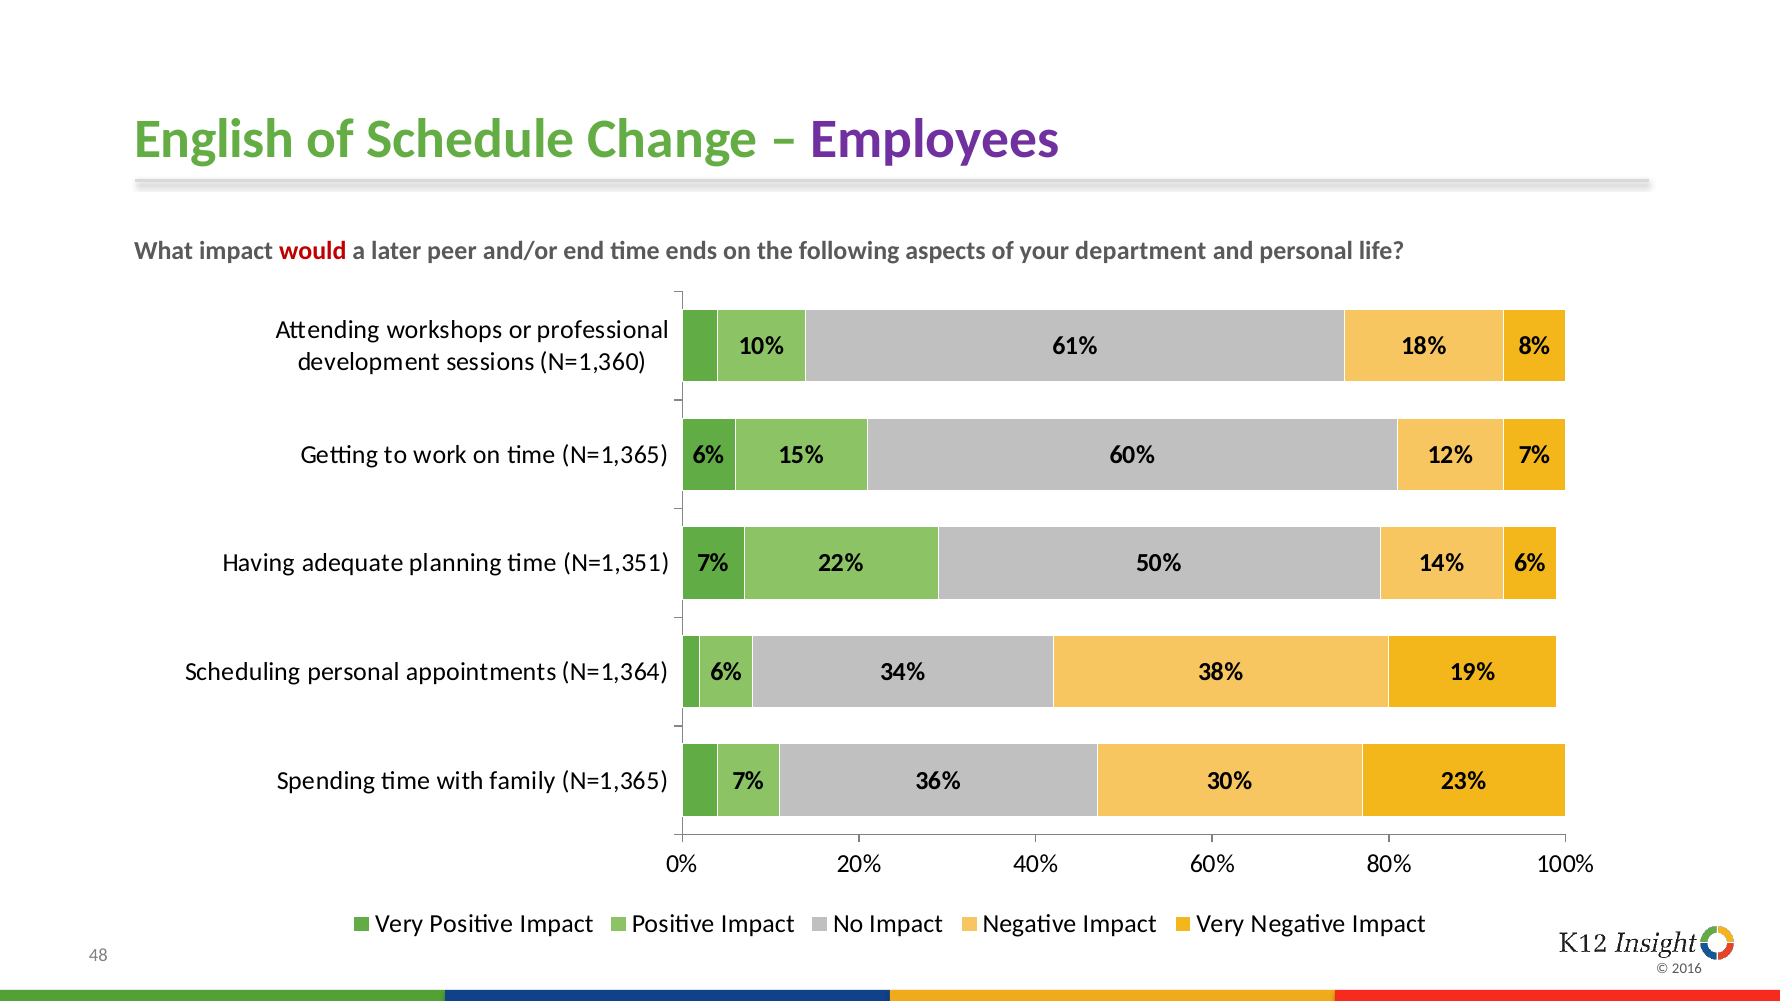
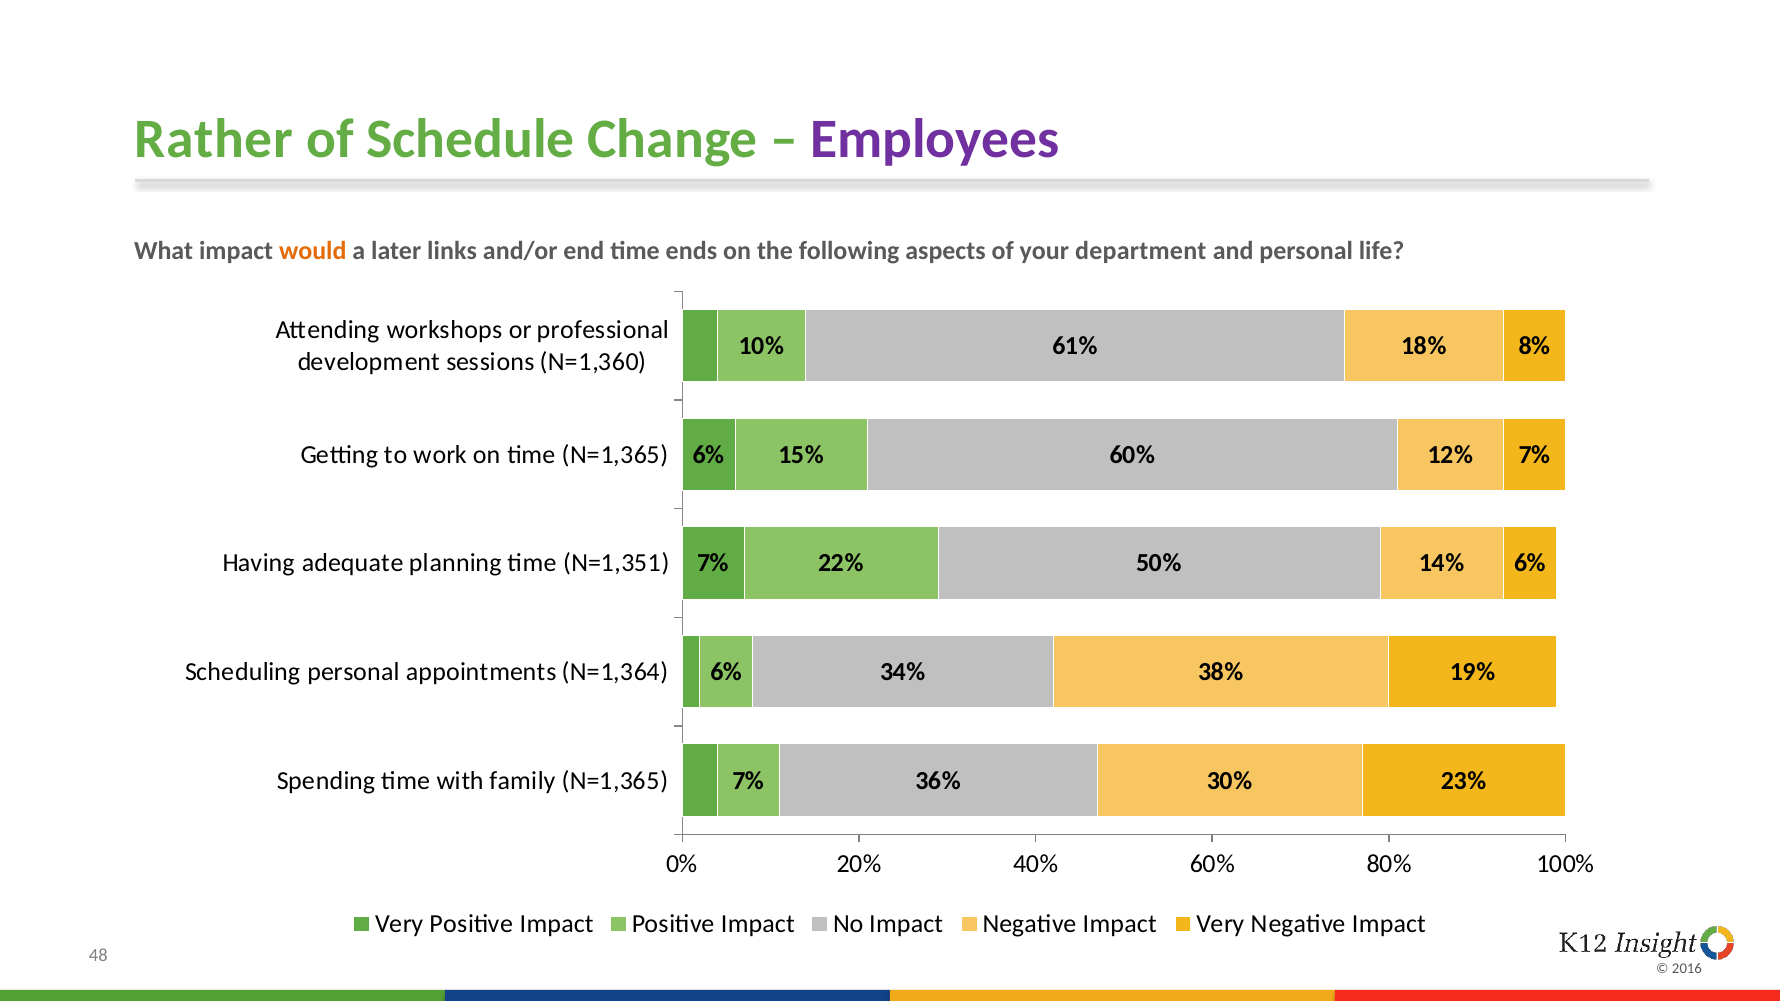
English: English -> Rather (214, 139)
would colour: red -> orange (313, 251)
peer: peer -> links (452, 251)
